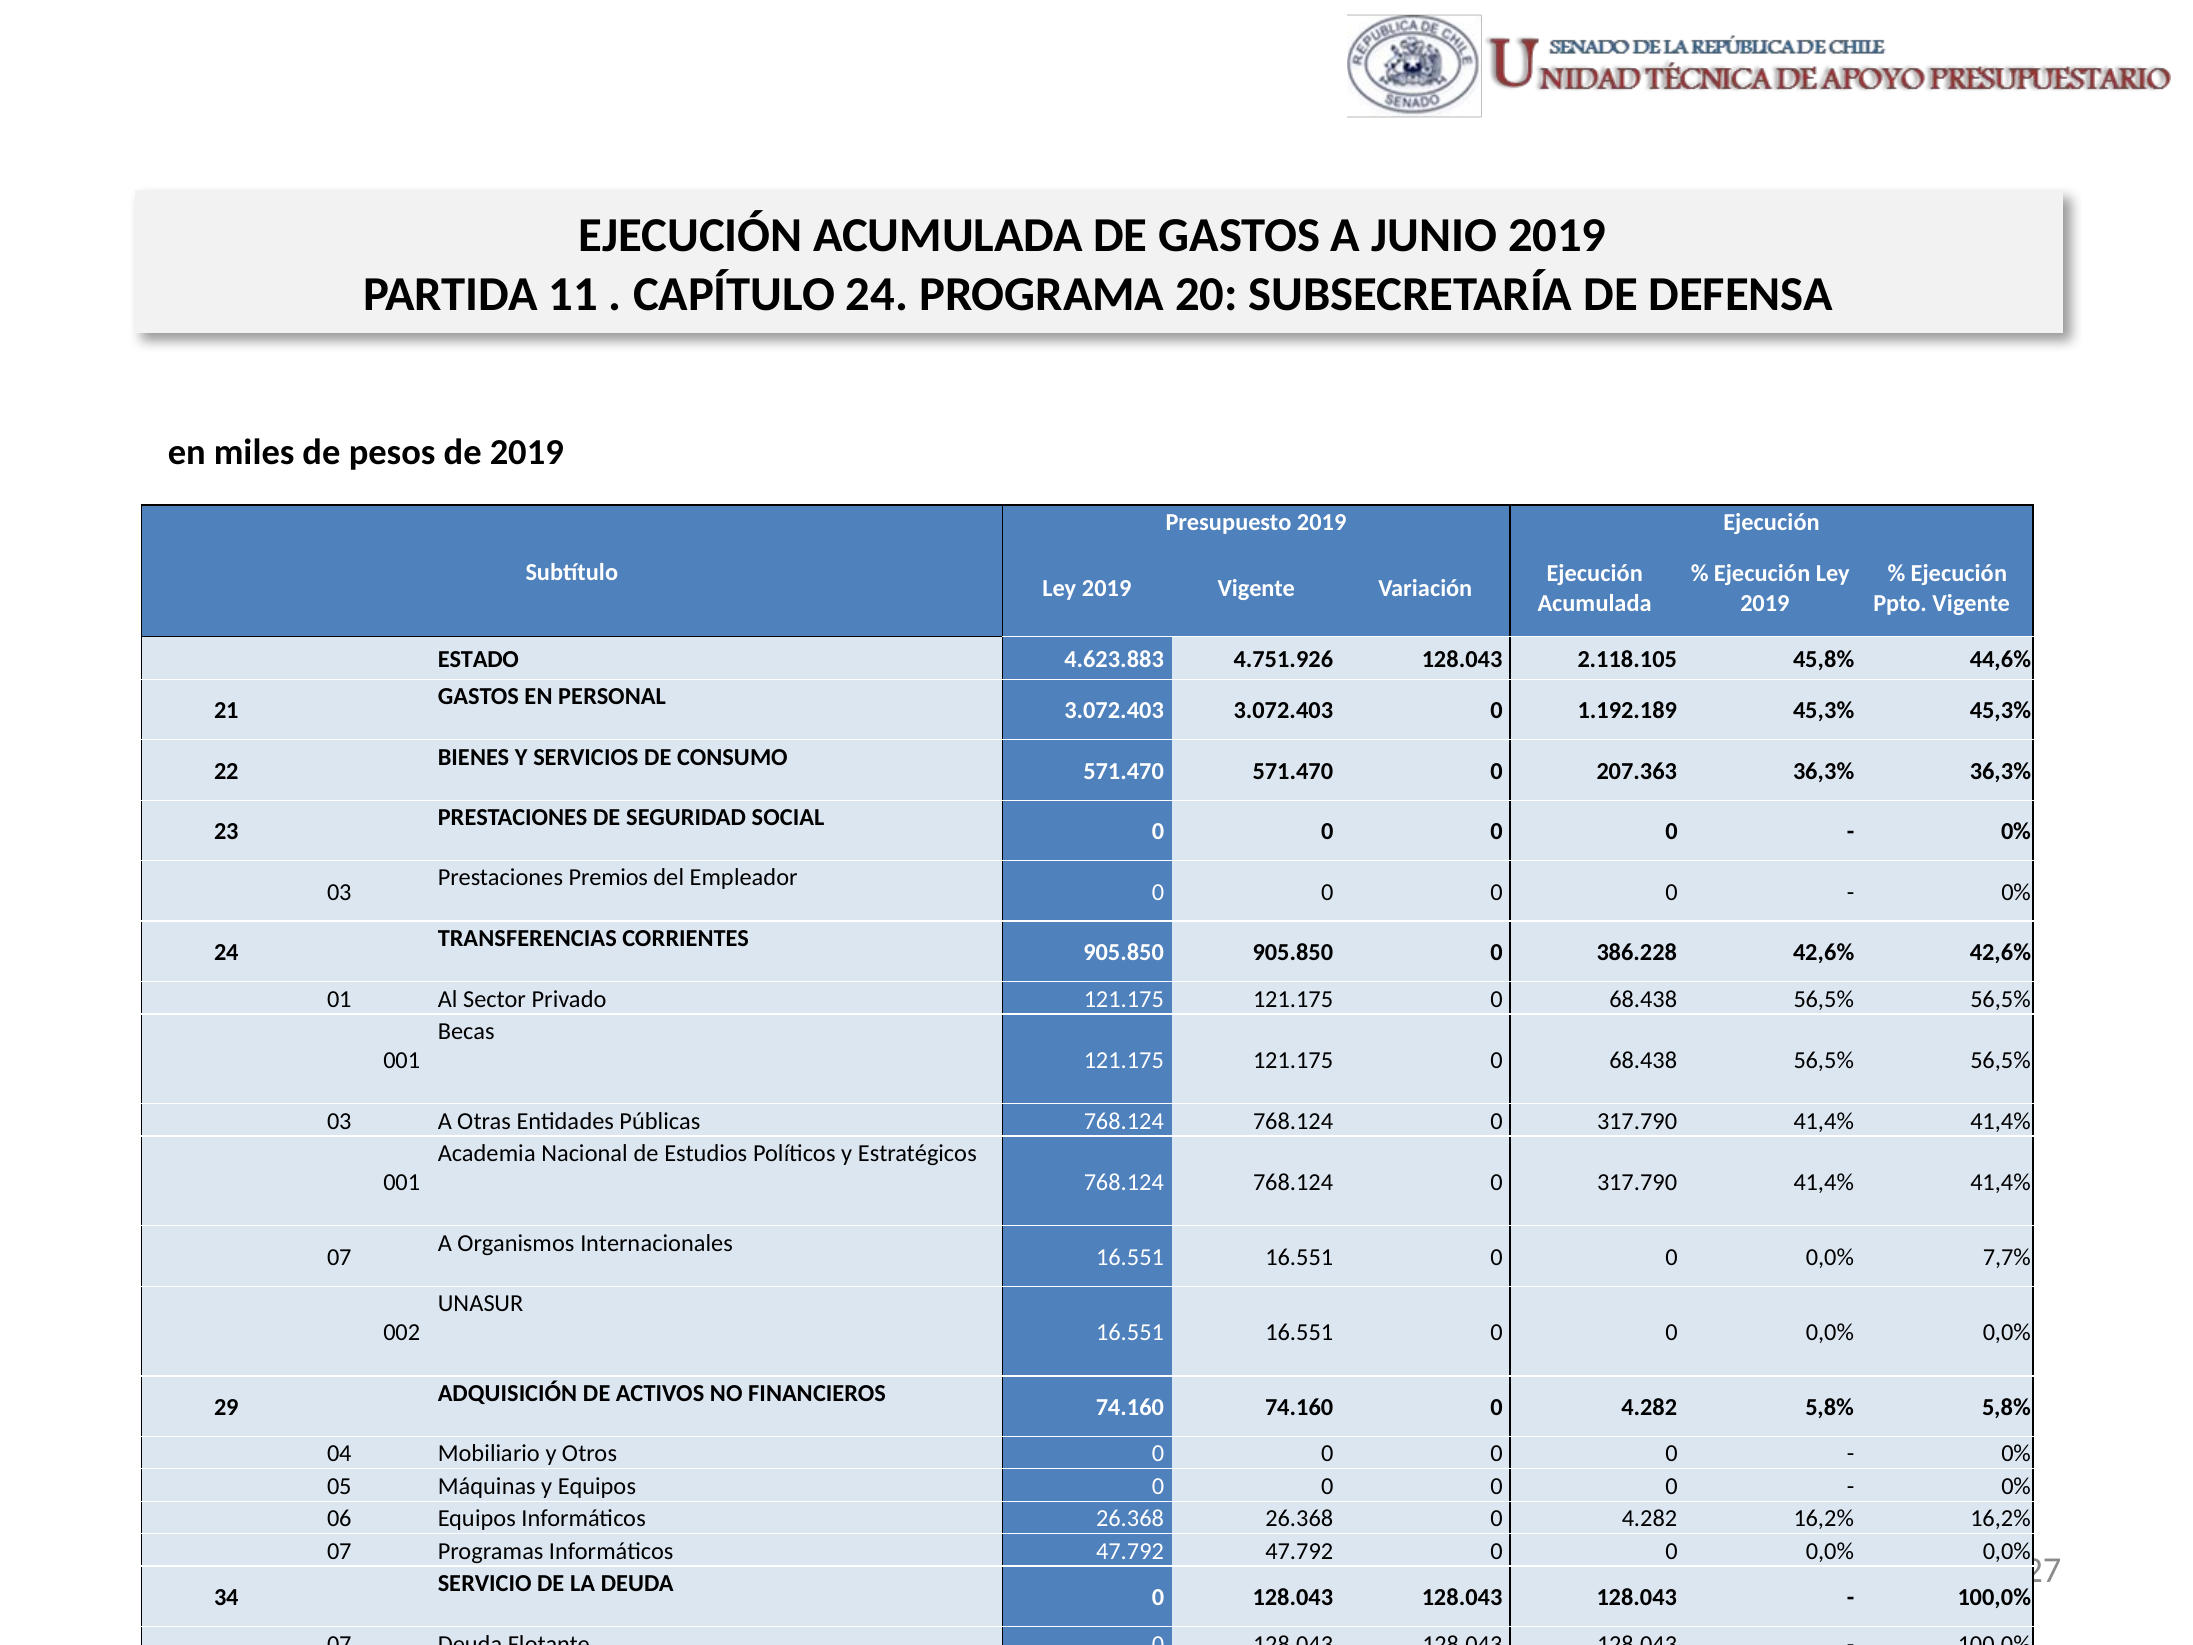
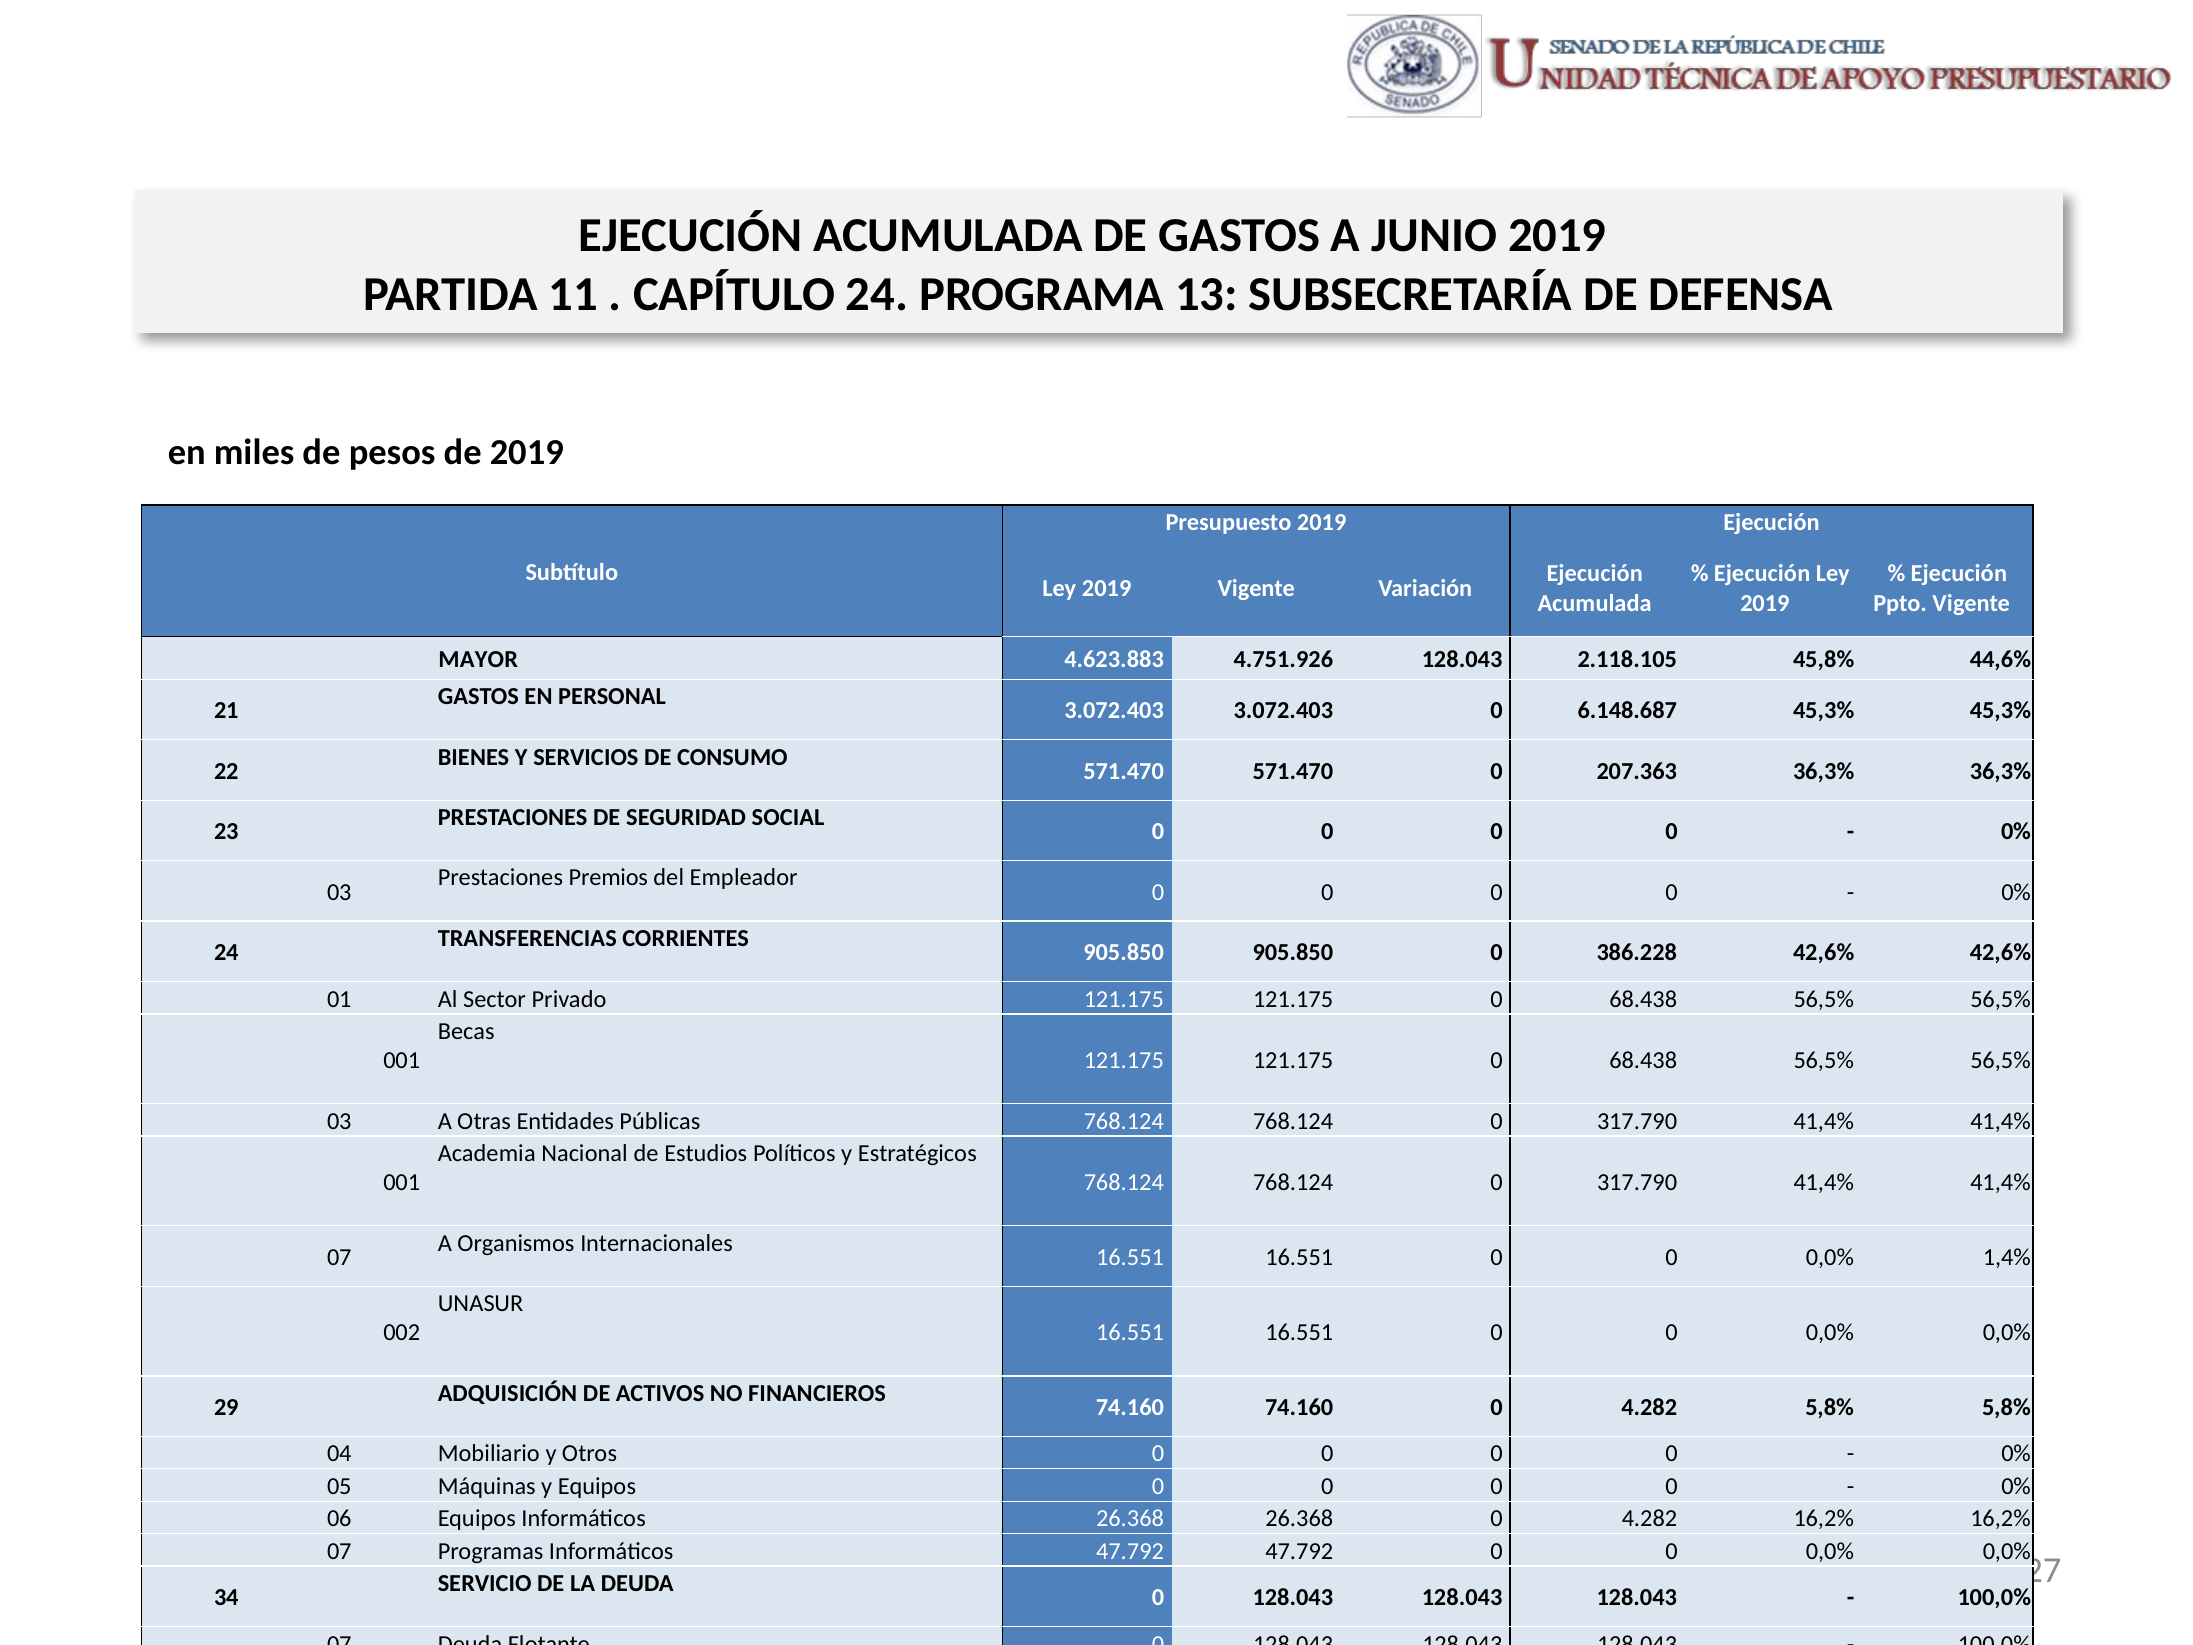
20: 20 -> 13 (1206, 294)
ESTADO: ESTADO -> MAYOR (478, 659)
1.192.189: 1.192.189 -> 6.148.687 (1627, 711)
7,7%: 7,7% -> 1,4% (2007, 1257)
